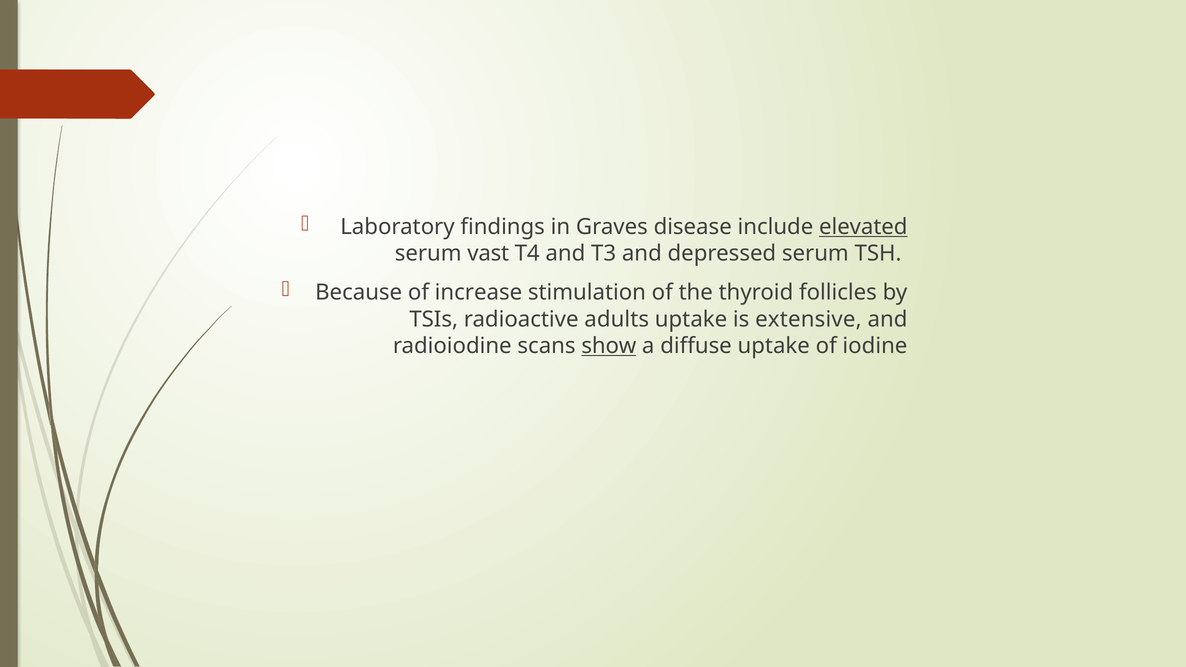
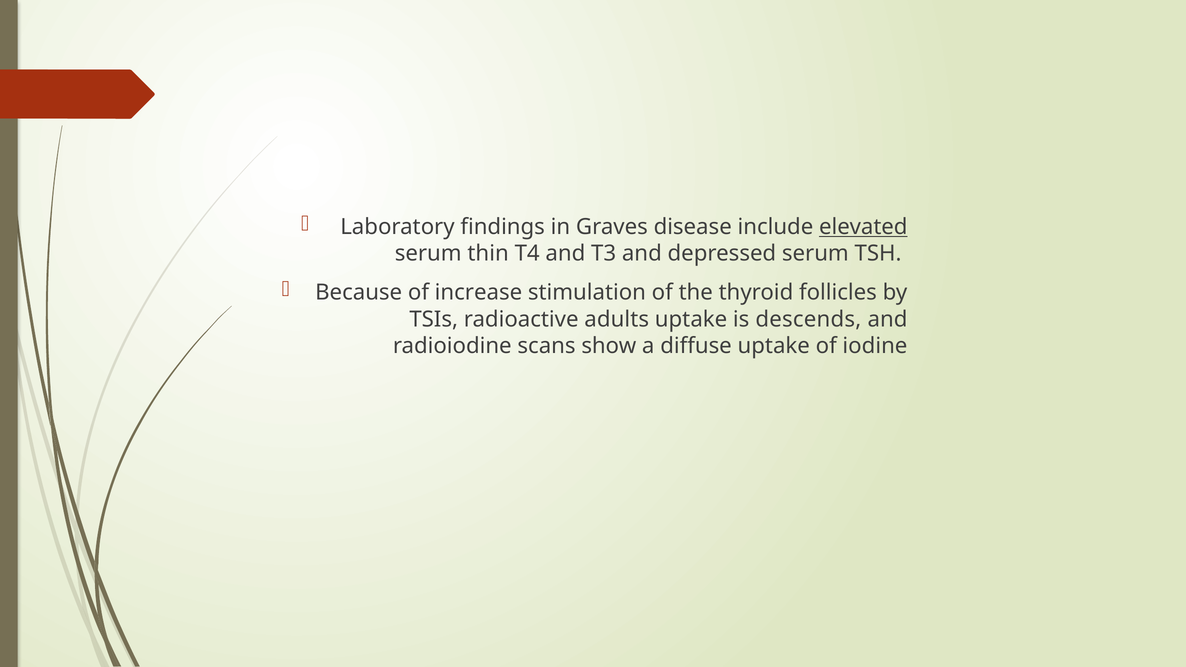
vast: vast -> thin (488, 254)
extensive: extensive -> descends (808, 319)
show underline: present -> none (609, 346)
